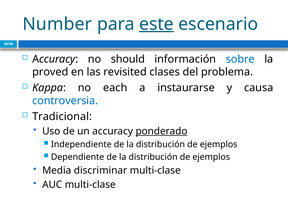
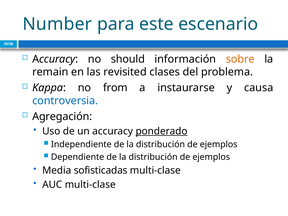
este underline: present -> none (156, 24)
sobre colour: blue -> orange (240, 59)
proved: proved -> remain (50, 72)
each: each -> from (115, 88)
Tradicional: Tradicional -> Agregación (62, 117)
discriminar: discriminar -> sofisticadas (101, 170)
